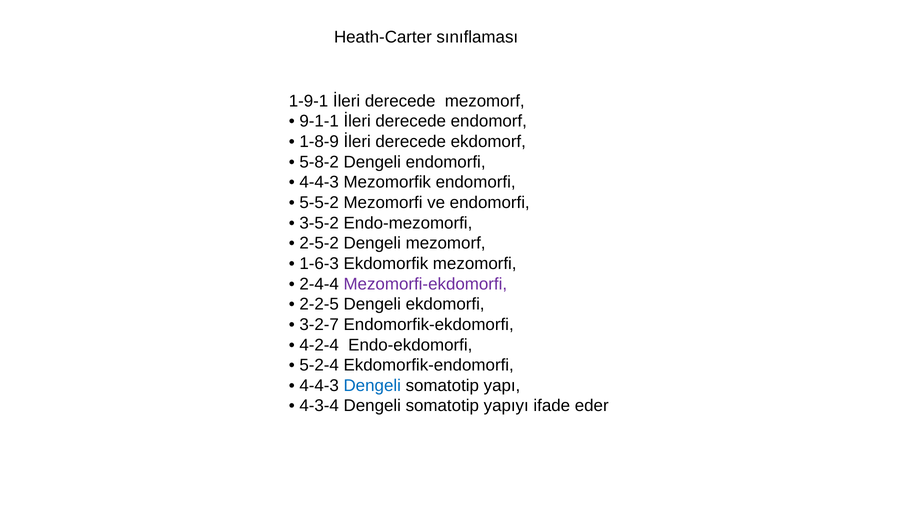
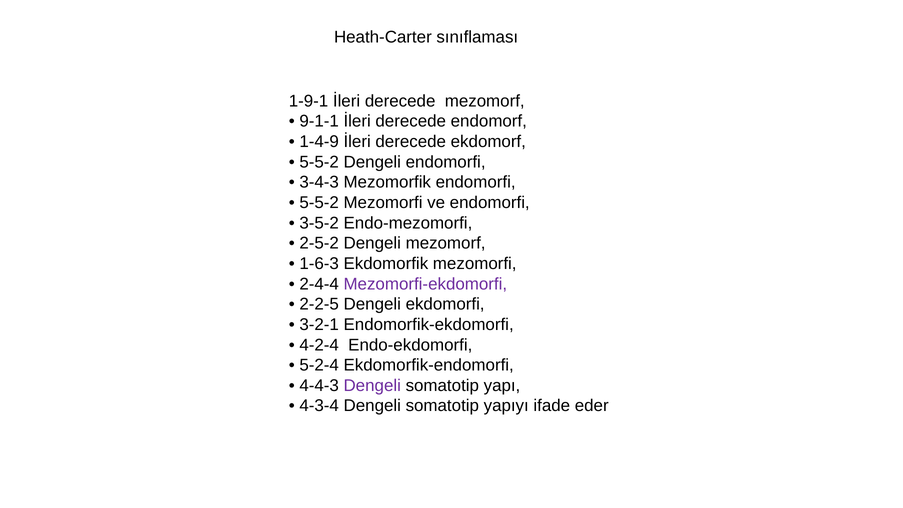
1-8-9: 1-8-9 -> 1-4-9 (319, 142)
5-8-2: 5-8-2 -> 5-5-2 (319, 162)
4-4-3: 4-4-3 -> 3-4-3 (319, 182)
3-2-7: 3-2-7 -> 3-2-1 (319, 325)
Dengeli colour: blue -> purple (372, 386)
